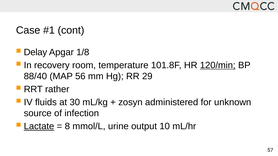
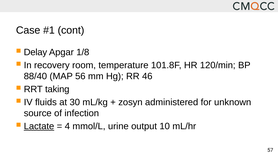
120/min underline: present -> none (218, 65)
29: 29 -> 46 (147, 77)
rather: rather -> taking (57, 90)
8: 8 -> 4 (67, 127)
